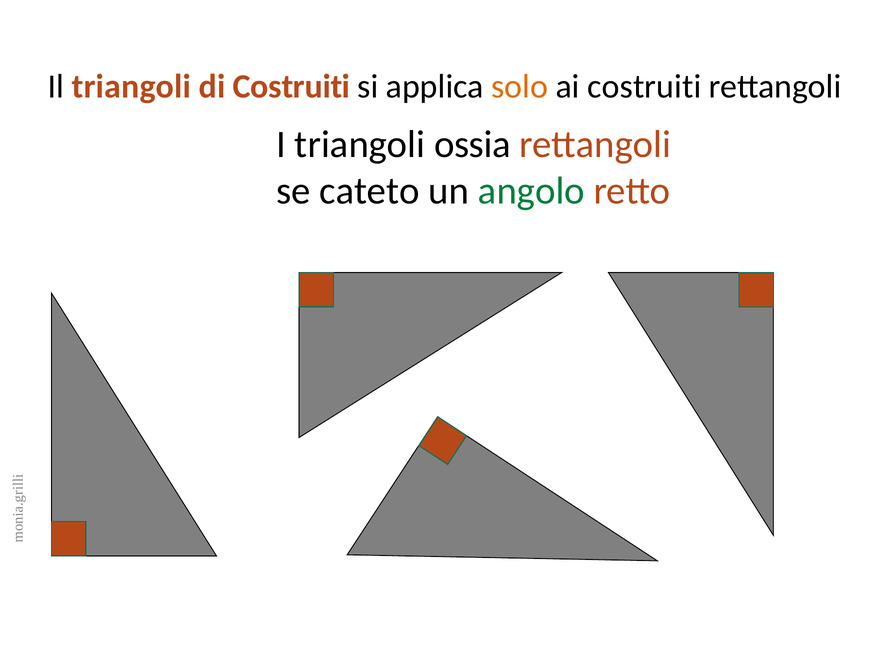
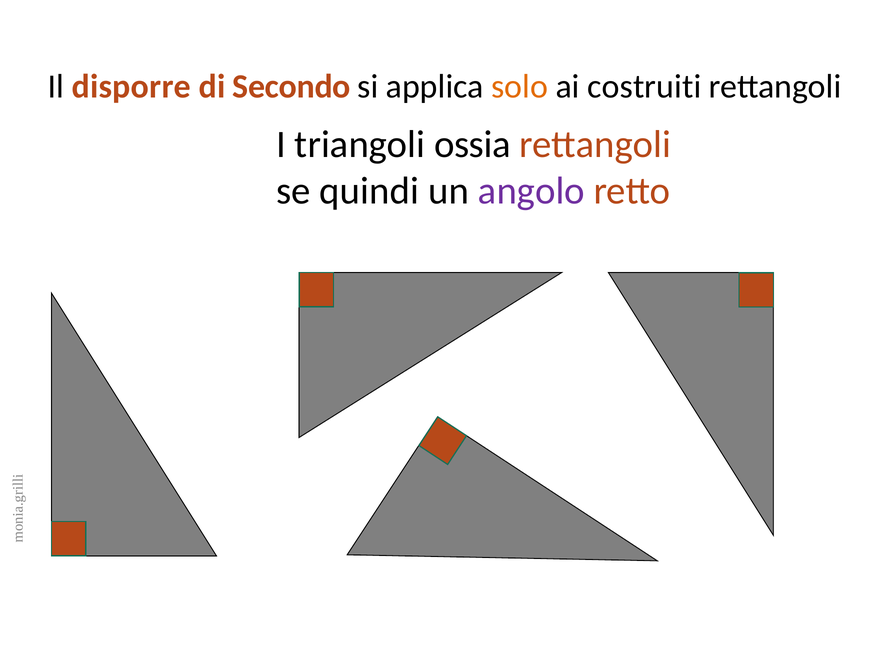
Il triangoli: triangoli -> disporre (131, 86)
di Costruiti: Costruiti -> Secondo (292, 86)
cateto: cateto -> quindi (369, 191)
angolo colour: green -> purple (531, 191)
